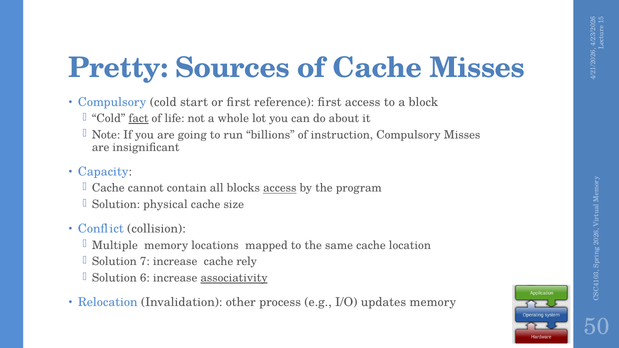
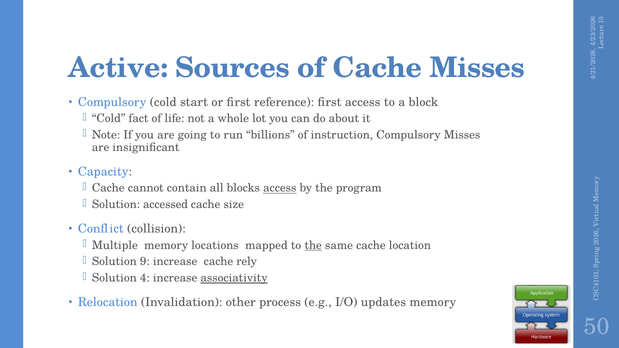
Pretty: Pretty -> Active (118, 68)
fact underline: present -> none (139, 119)
physical: physical -> accessed (166, 205)
the underline: none -> present (313, 245)
7: 7 -> 9 (145, 262)
Solution 6: 6 -> 4 (145, 278)
